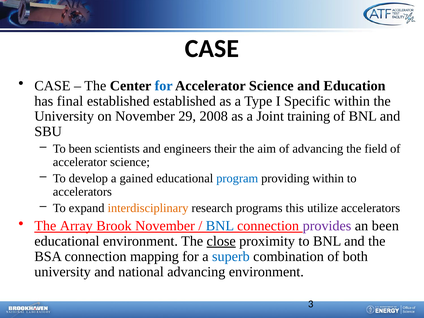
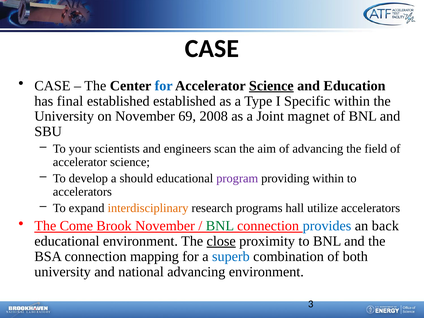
Science underline: none -> present (271, 86)
29: 29 -> 69 (187, 116)
training: training -> magnet (309, 116)
To been: been -> your (80, 149)
their: their -> scan (225, 149)
gained: gained -> should (136, 178)
program colour: blue -> purple (237, 178)
this: this -> hall (295, 208)
Array: Array -> Come (76, 226)
BNL colour: blue -> green (220, 226)
provides colour: purple -> blue (327, 226)
an been: been -> back (385, 226)
